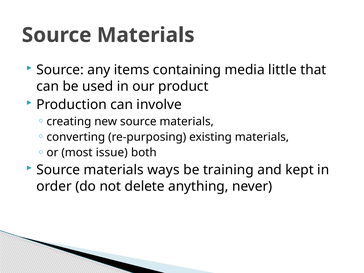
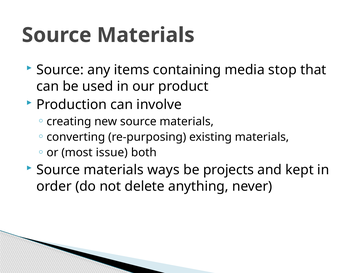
little: little -> stop (282, 70)
training: training -> projects (228, 170)
